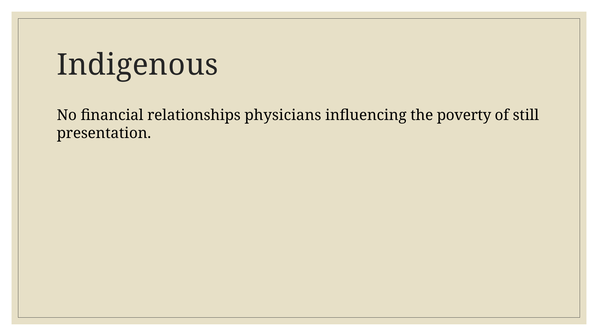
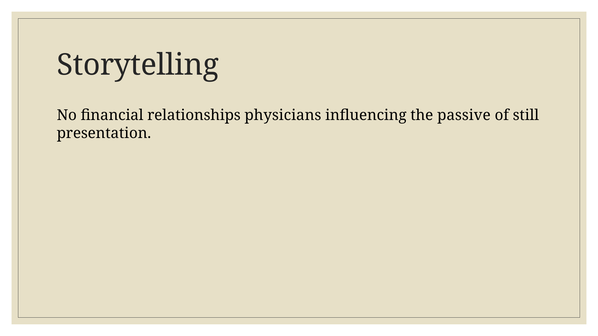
Indigenous: Indigenous -> Storytelling (138, 65)
poverty: poverty -> passive (464, 115)
